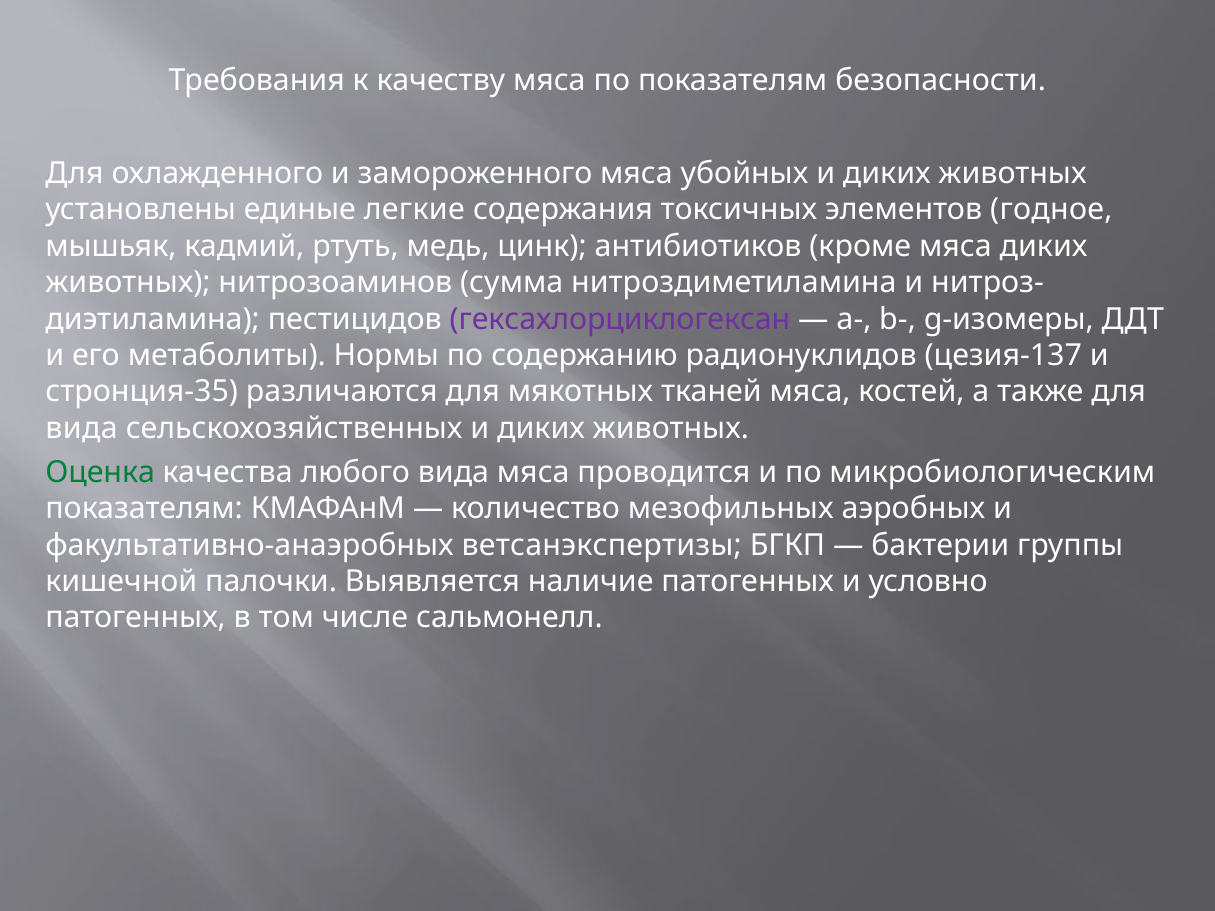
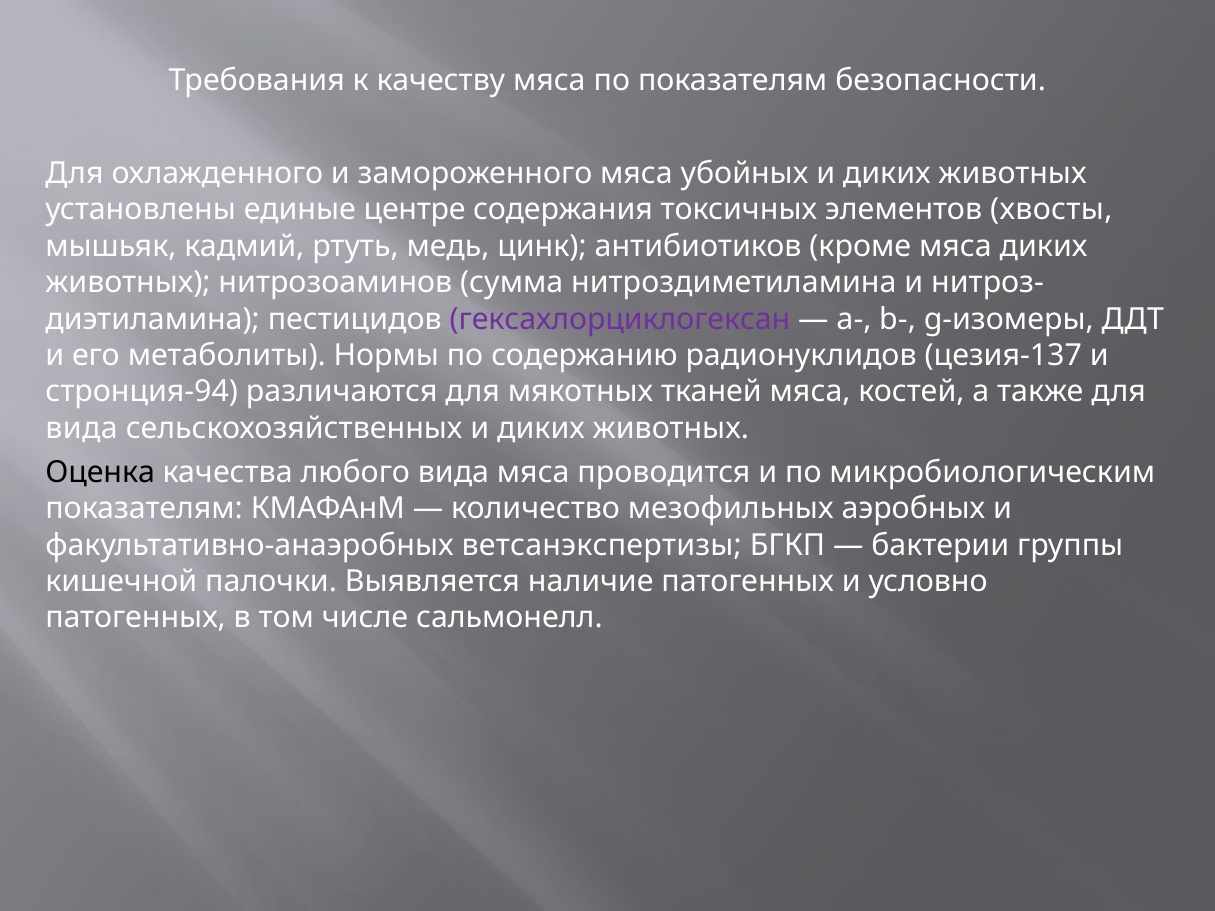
легкие: легкие -> центре (415, 210)
годное: годное -> хвосты (1051, 210)
стронция-35: стронция-35 -> стронция-94 (142, 392)
Оценка colour: green -> black (100, 472)
